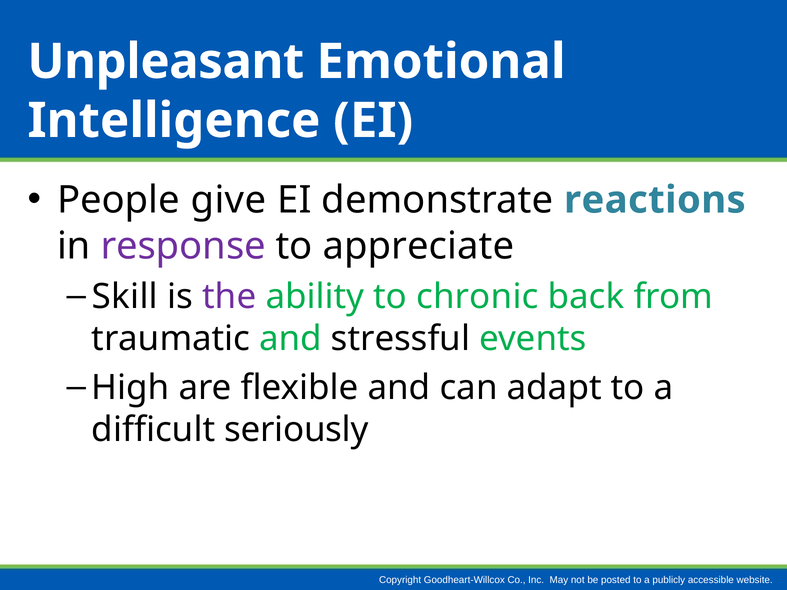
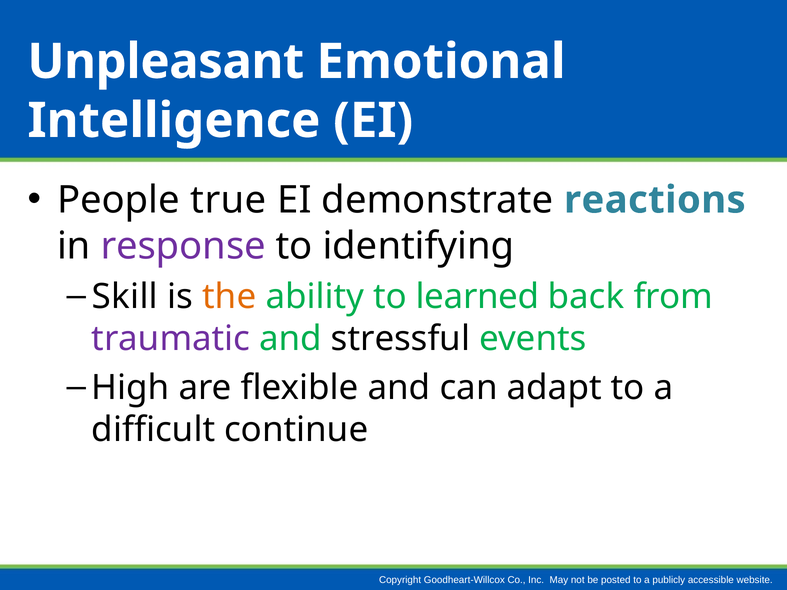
give: give -> true (228, 200)
appreciate: appreciate -> identifying (419, 246)
the colour: purple -> orange (229, 297)
chronic: chronic -> learned (478, 297)
traumatic colour: black -> purple (171, 339)
seriously: seriously -> continue (296, 430)
